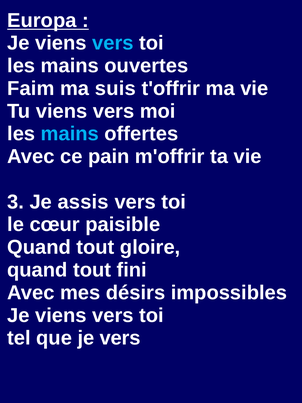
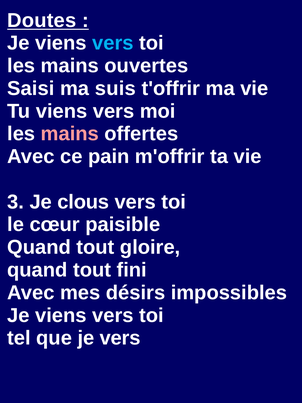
Europa: Europa -> Doutes (42, 20)
Faim: Faim -> Saisi (31, 88)
mains colour: light blue -> pink (70, 134)
assis: assis -> clous (83, 202)
